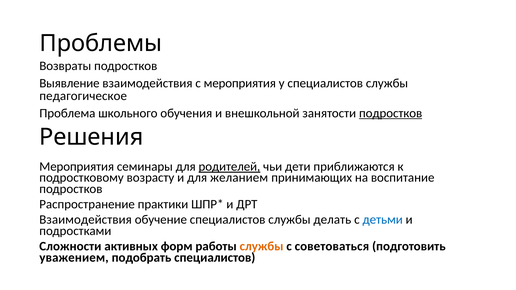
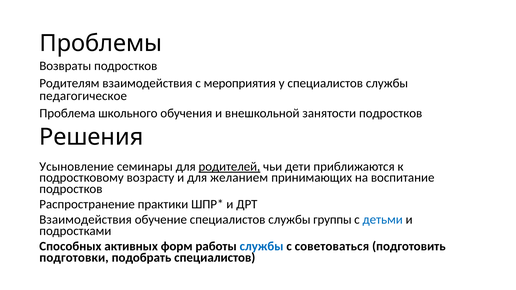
Выявление: Выявление -> Родителям (69, 83)
подростков underline: present -> none (391, 113)
Мероприятия: Мероприятия -> Усыновление (77, 167)
делать: делать -> группы (332, 220)
Сложности: Сложности -> Способных (70, 247)
службы colour: orange -> blue (262, 247)
уважением: уважением -> подготовки (74, 258)
